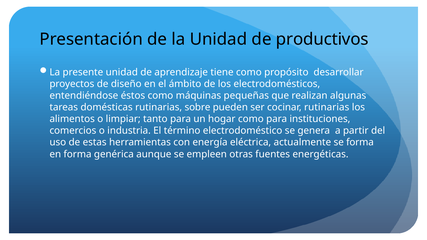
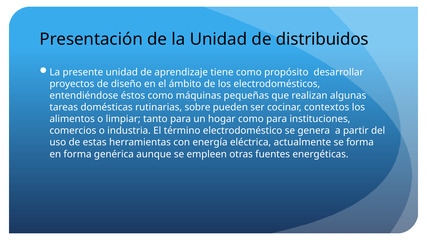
productivos: productivos -> distribuidos (322, 39)
cocinar rutinarias: rutinarias -> contextos (327, 107)
